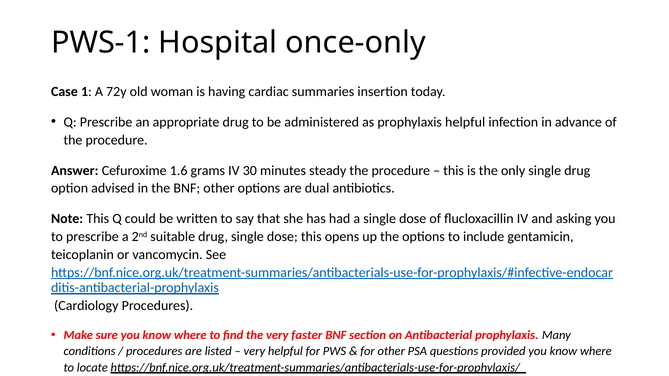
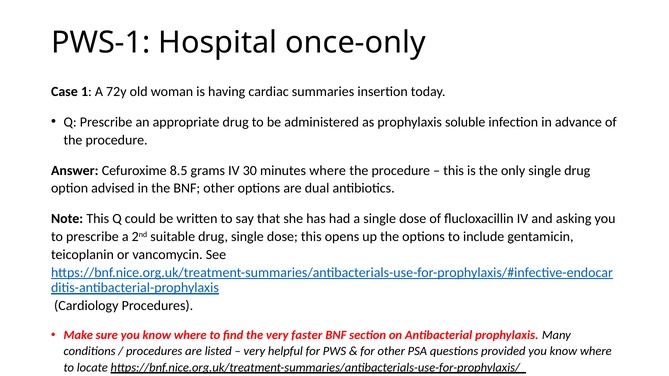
prophylaxis helpful: helpful -> soluble (465, 122)
1.6: 1.6 -> 8.5 (179, 171)
minutes steady: steady -> where (328, 171)
